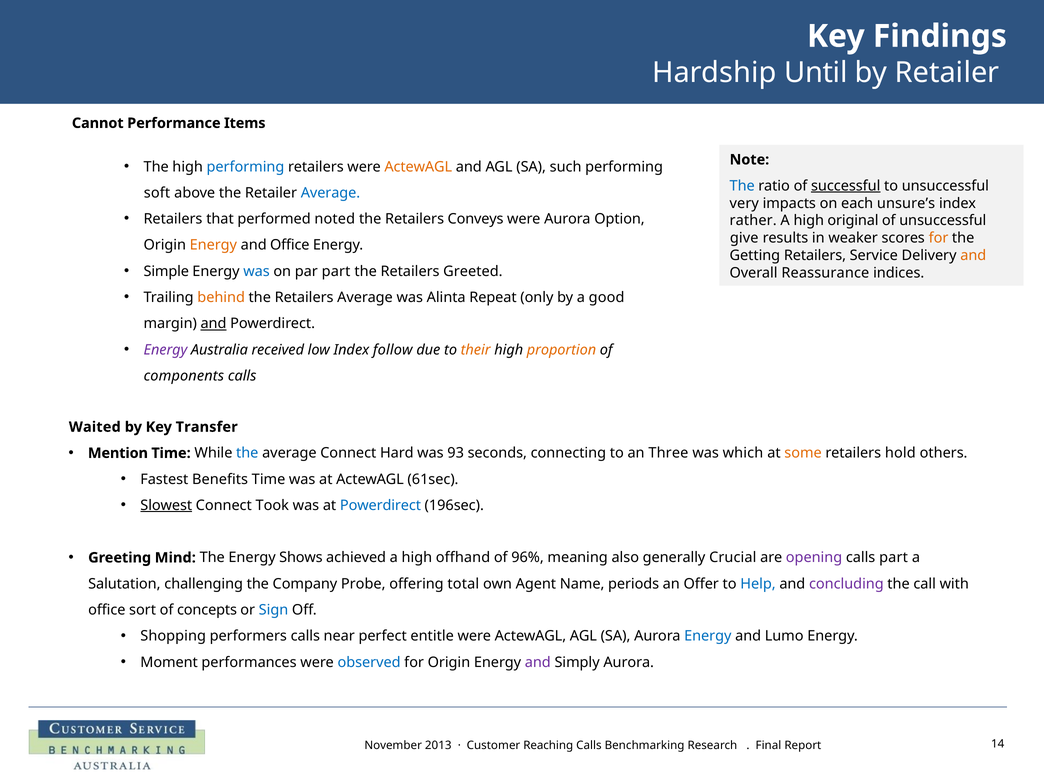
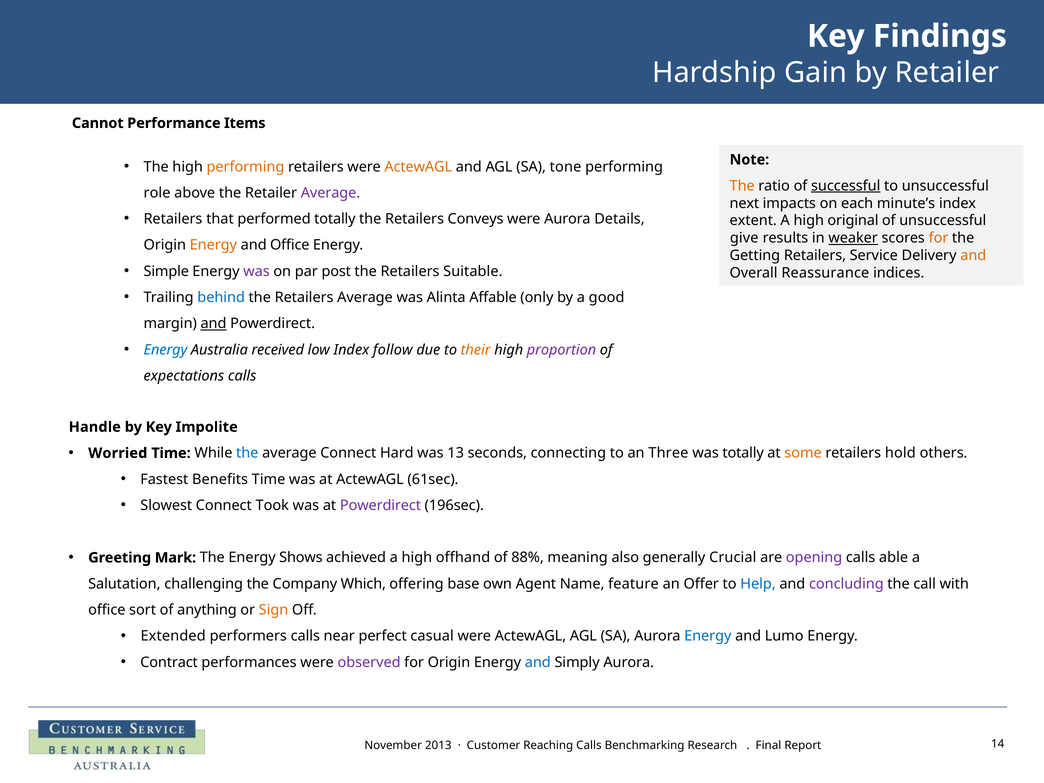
Until: Until -> Gain (816, 73)
performing colour: blue -> orange (245, 167)
such: such -> tone (566, 167)
The colour: blue -> orange (742, 186)
soft: soft -> role (157, 193)
Average colour: blue -> purple (330, 193)
very: very -> next (744, 203)
unsure’s: unsure’s -> minute’s (906, 203)
performed noted: noted -> totally (335, 219)
Option: Option -> Details (619, 219)
rather: rather -> extent (753, 221)
weaker underline: none -> present (853, 238)
was colour: blue -> purple (257, 271)
par part: part -> post (336, 271)
Greeted: Greeted -> Suitable (473, 271)
behind colour: orange -> blue (221, 297)
Repeat: Repeat -> Affable (493, 297)
Energy colour: purple -> blue (165, 350)
proportion colour: orange -> purple (561, 350)
components: components -> expectations (184, 376)
Waited: Waited -> Handle (95, 427)
Transfer: Transfer -> Impolite (207, 427)
Mention: Mention -> Worried (118, 453)
93: 93 -> 13 (456, 453)
was which: which -> totally (743, 453)
Slowest underline: present -> none (166, 505)
Powerdirect colour: blue -> purple (381, 505)
Mind: Mind -> Mark (175, 558)
96%: 96% -> 88% (528, 558)
calls part: part -> able (894, 558)
Probe: Probe -> Which (363, 584)
total: total -> base (463, 584)
periods: periods -> feature (634, 584)
concepts: concepts -> anything (207, 610)
Sign colour: blue -> orange (273, 610)
Shopping: Shopping -> Extended (173, 636)
entitle: entitle -> casual (432, 636)
Moment: Moment -> Contract (169, 662)
observed colour: blue -> purple (369, 662)
and colour: purple -> blue (538, 662)
